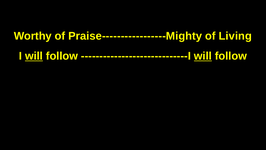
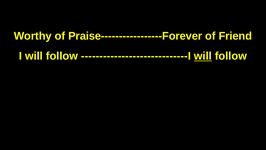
Praise-----------------Mighty: Praise-----------------Mighty -> Praise-----------------Forever (135, 36)
Living: Living -> Friend (235, 36)
will underline: present -> none (34, 56)
